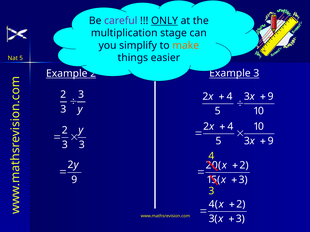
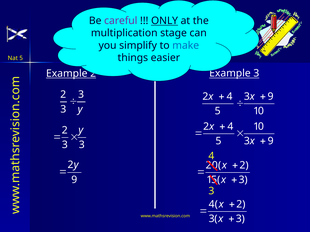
make colour: orange -> blue (186, 46)
